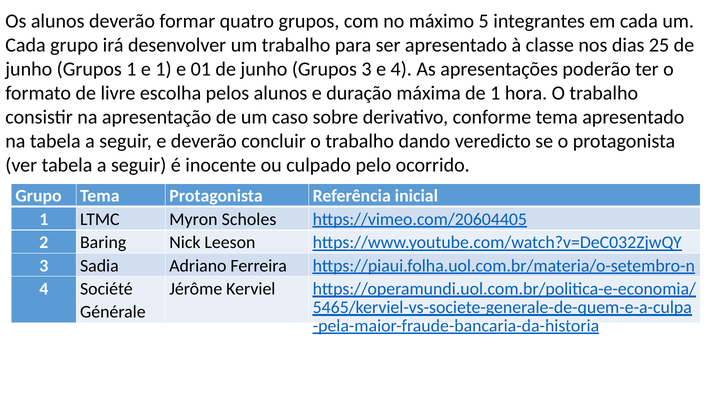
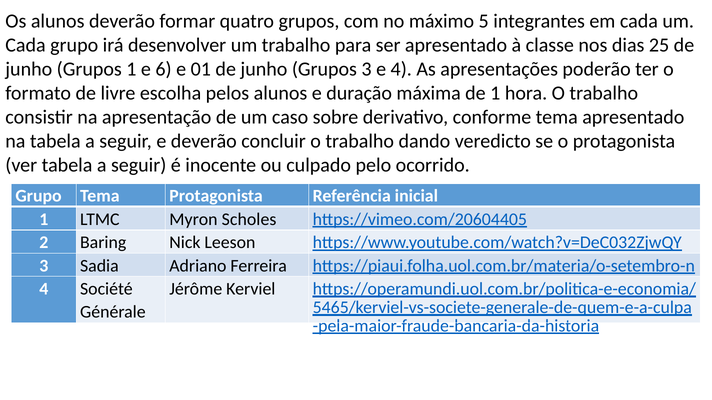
e 1: 1 -> 6 (164, 69)
